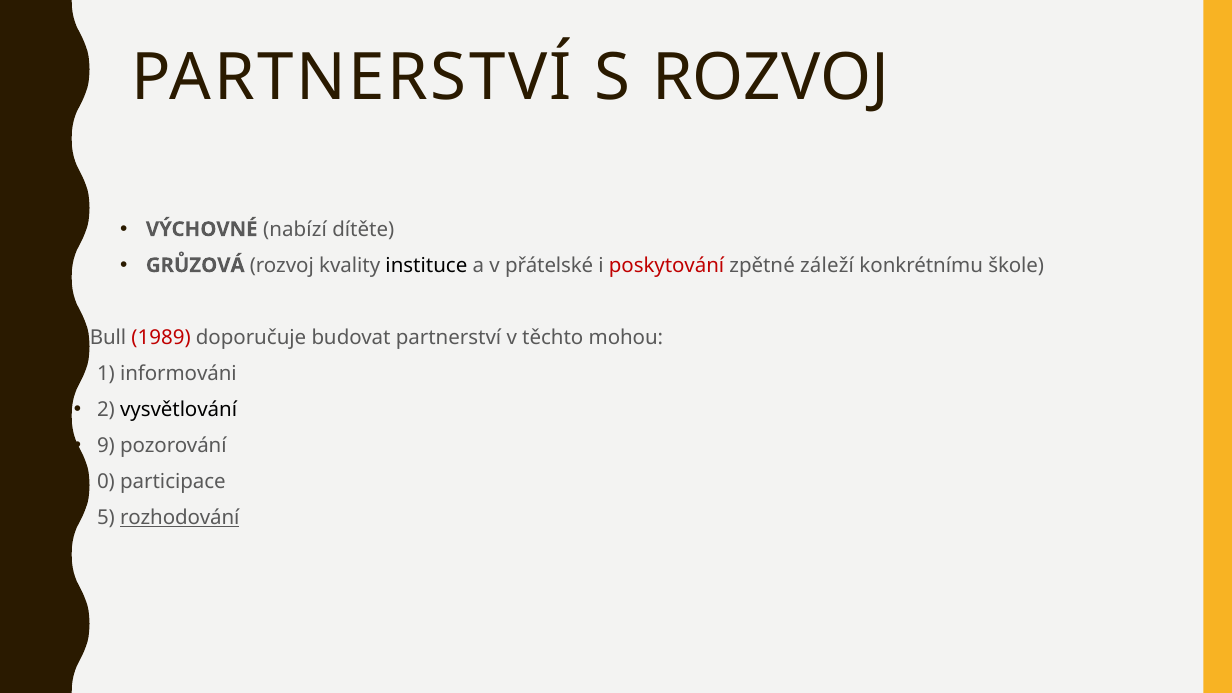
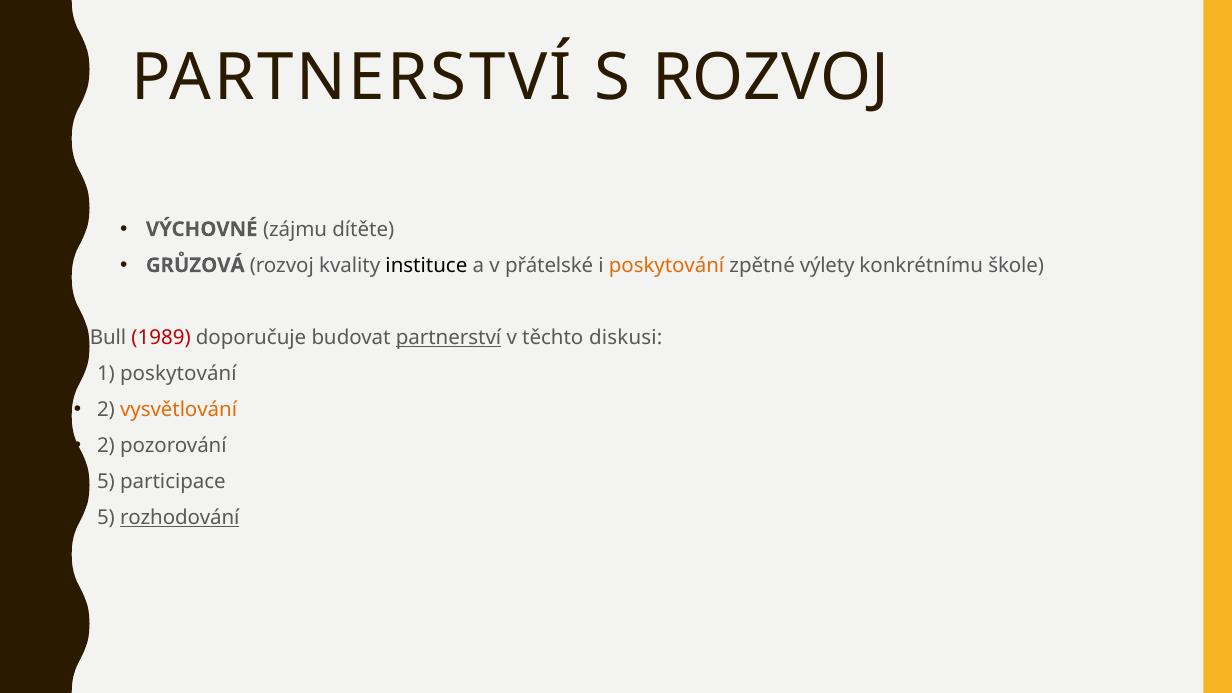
nabízí: nabízí -> zájmu (295, 229)
poskytování colour: red -> orange (667, 265)
záleží: záleží -> výlety (827, 265)
partnerství underline: none -> present (449, 337)
mohou: mohou -> diskusi (626, 337)
1 informováni: informováni -> poskytování (178, 373)
vysvětlování colour: black -> orange (179, 410)
9: 9 -> 2 (106, 446)
0: 0 -> 5 (106, 482)
